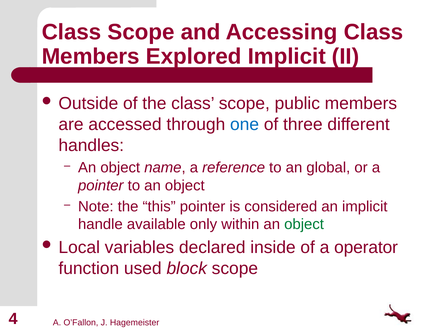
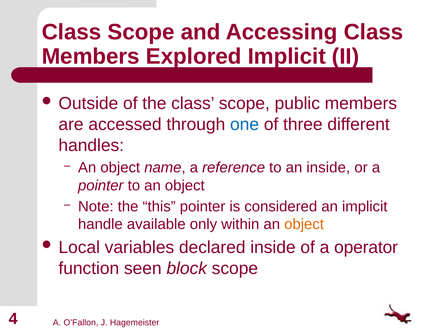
an global: global -> inside (328, 167)
object colour: green -> orange (304, 224)
used: used -> seen (143, 268)
